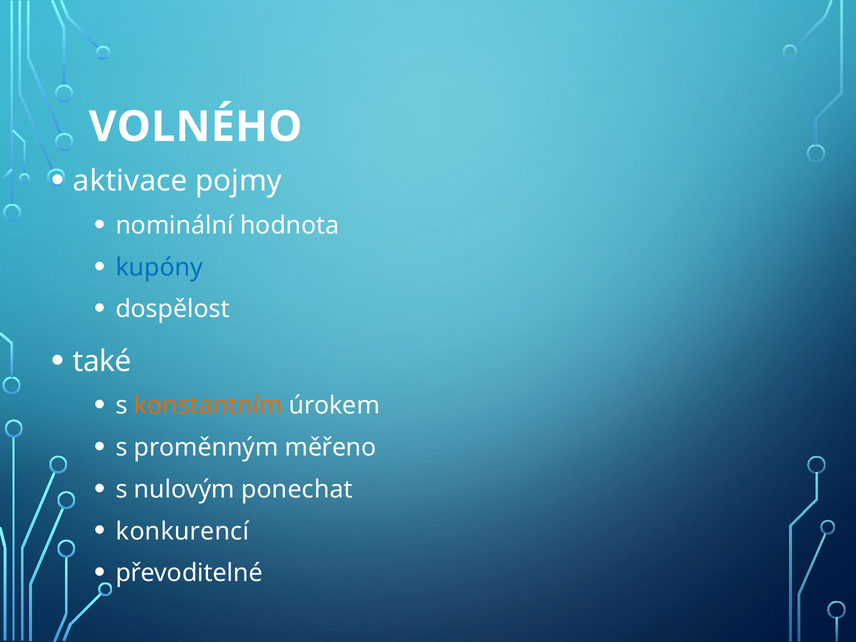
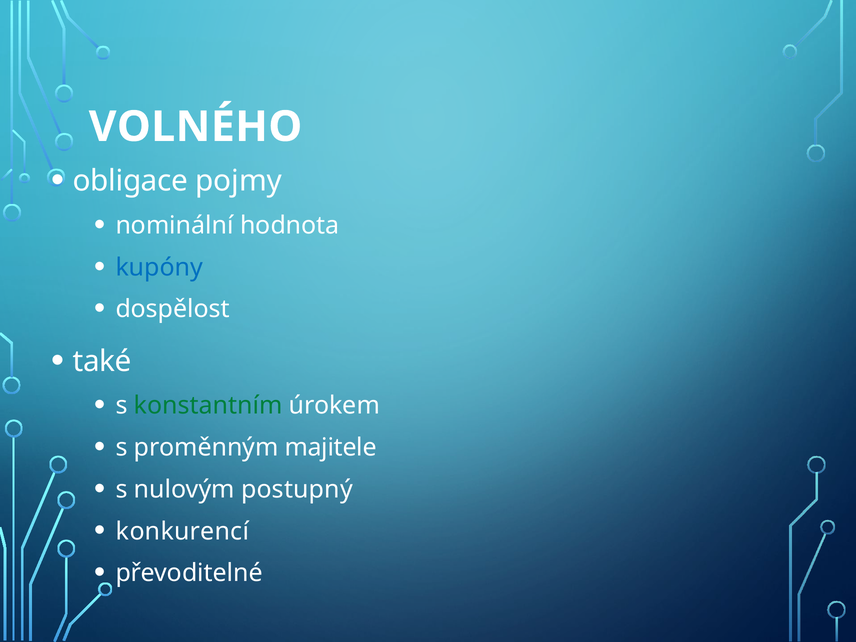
aktivace: aktivace -> obligace (130, 181)
konstantním colour: orange -> green (208, 406)
měřeno: měřeno -> majitele (331, 448)
ponechat: ponechat -> postupný (297, 489)
